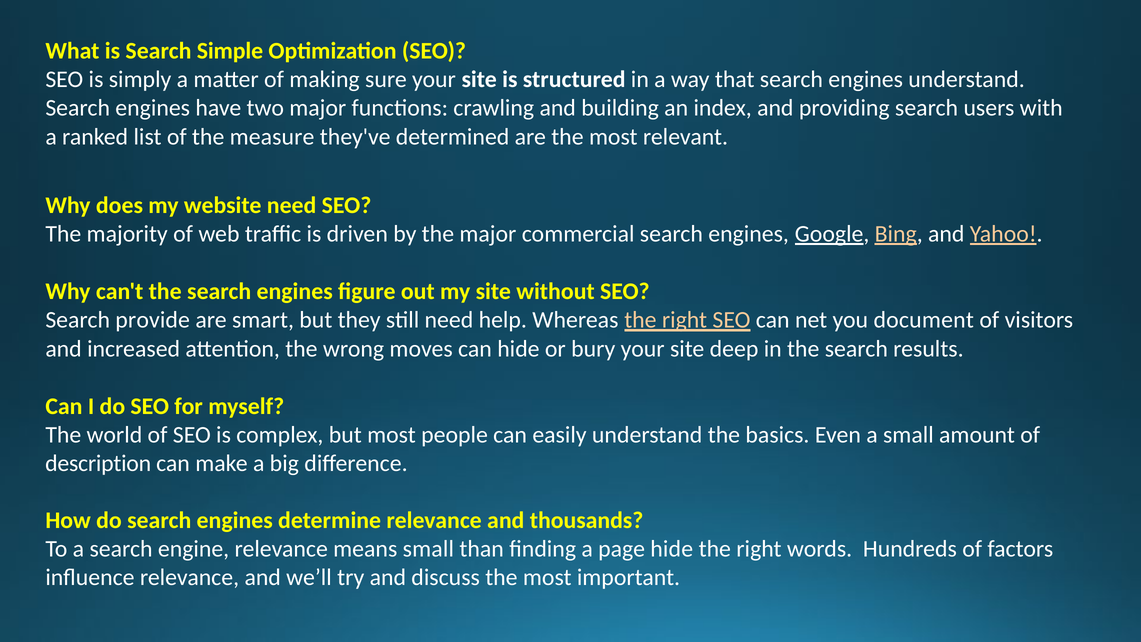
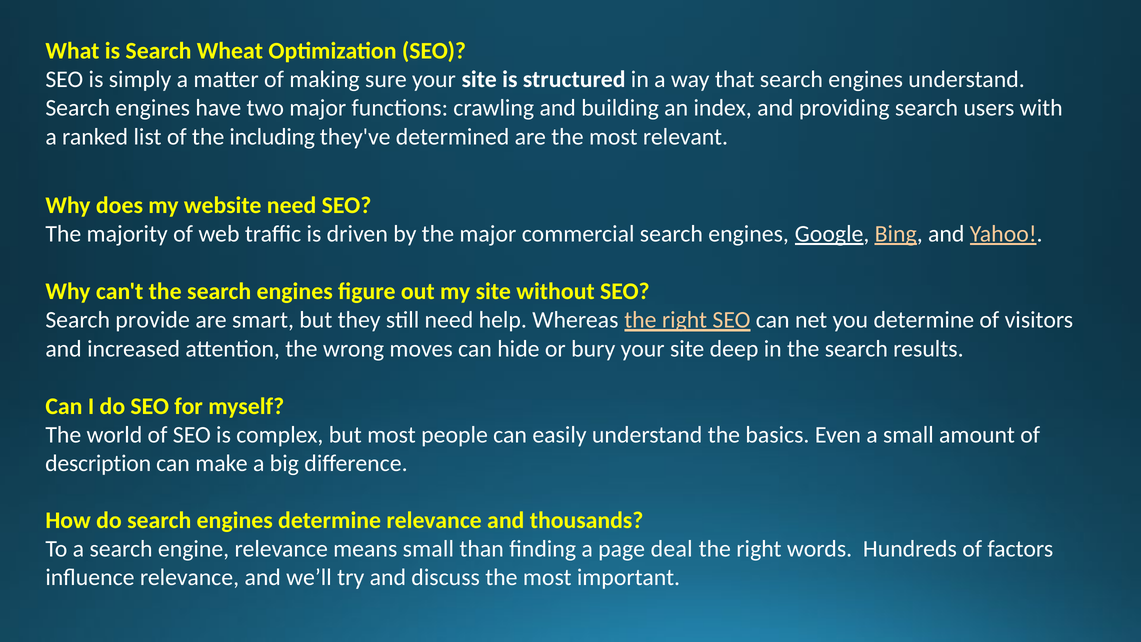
Simple: Simple -> Wheat (230, 51)
measure: measure -> including (272, 137)
you document: document -> determine (924, 320)
page hide: hide -> deal (672, 549)
